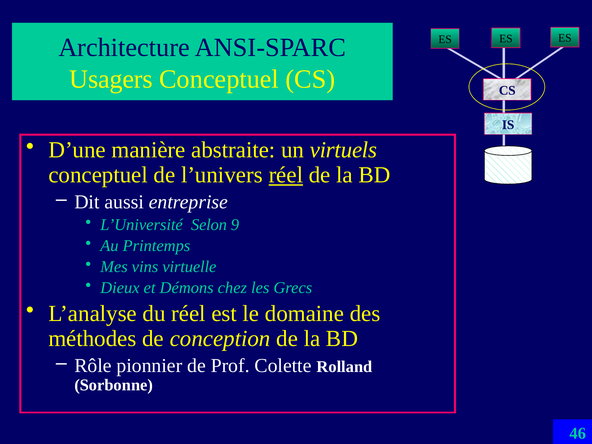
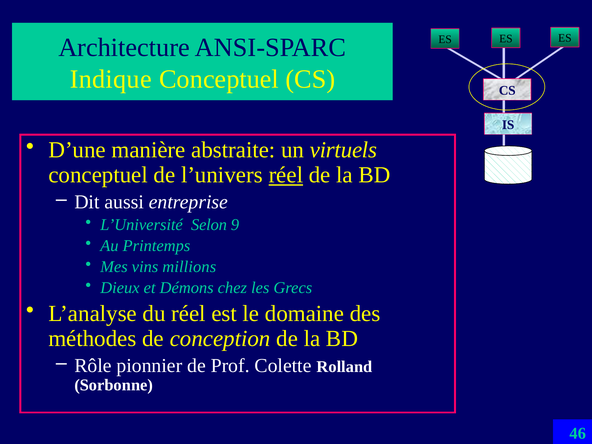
Usagers: Usagers -> Indique (111, 79)
virtuelle: virtuelle -> millions (189, 267)
